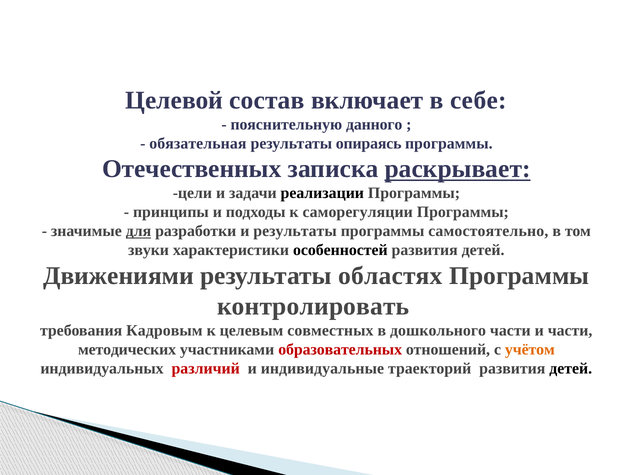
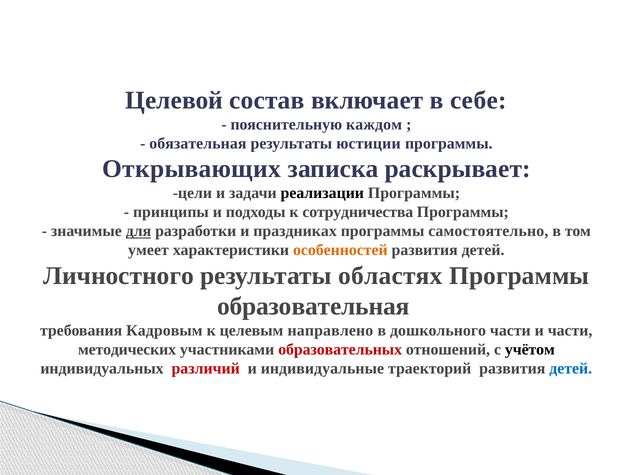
данного: данного -> каждом (374, 125)
опираясь: опираясь -> юстиции (368, 144)
Отечественных: Отечественных -> Открывающих (192, 169)
раскрывает underline: present -> none (458, 169)
саморегуляции: саморегуляции -> сотрудничества (358, 212)
и результаты: результаты -> праздниках (295, 231)
звуки: звуки -> умеет (148, 250)
особенностей colour: black -> orange (340, 250)
Движениями: Движениями -> Личностного (118, 276)
контролировать: контролировать -> образовательная (313, 306)
совместных: совместных -> направлено (330, 330)
учётом colour: orange -> black (530, 349)
детей colour: black -> blue (571, 368)
